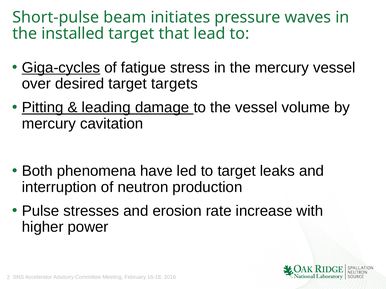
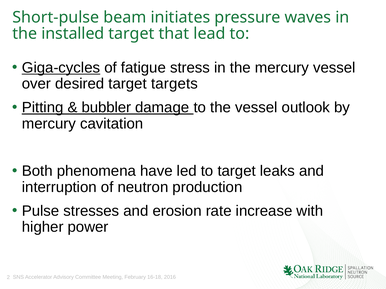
leading: leading -> bubbler (106, 108)
volume: volume -> outlook (306, 108)
